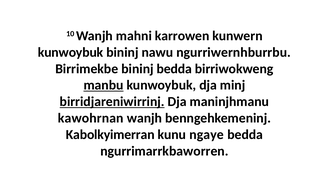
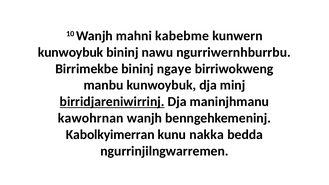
karrowen: karrowen -> kabebme (182, 36)
bininj bedda: bedda -> ngaye (174, 69)
manbu underline: present -> none (103, 85)
ngaye: ngaye -> nakka (207, 135)
ngurrimarrkbaworren: ngurrimarrkbaworren -> ngurrinjilngwarremen (164, 151)
